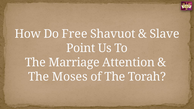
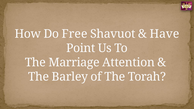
Slave: Slave -> Have (164, 34)
Moses: Moses -> Barley (70, 77)
